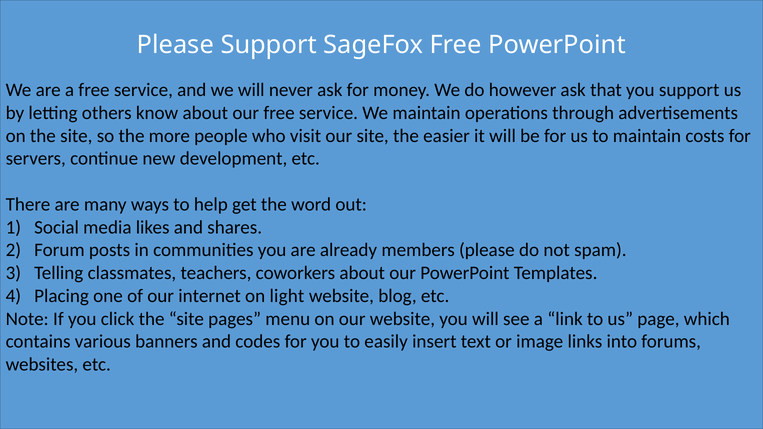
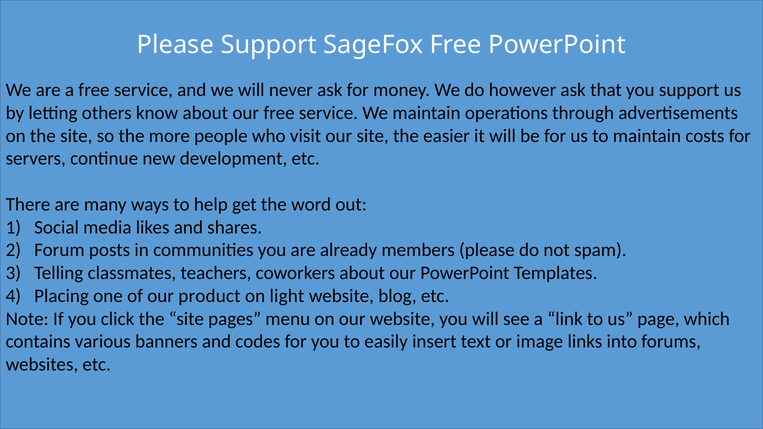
internet: internet -> product (209, 296)
